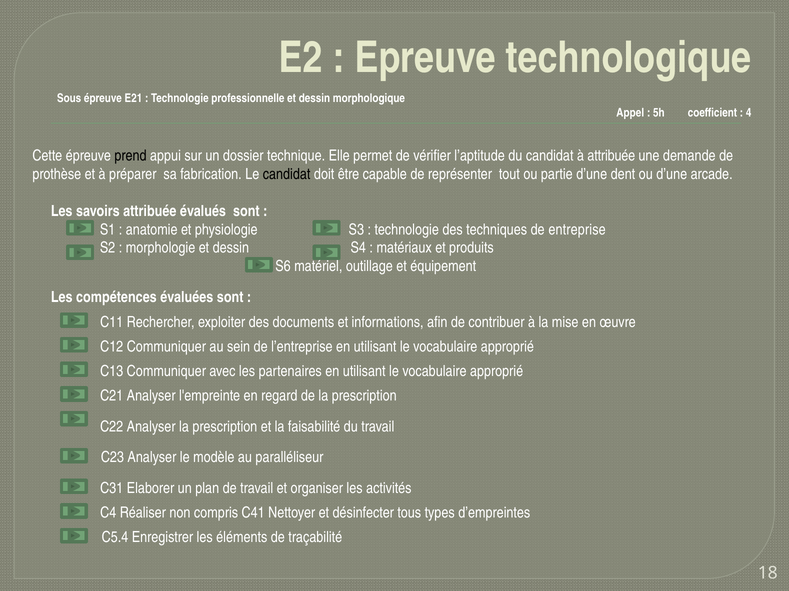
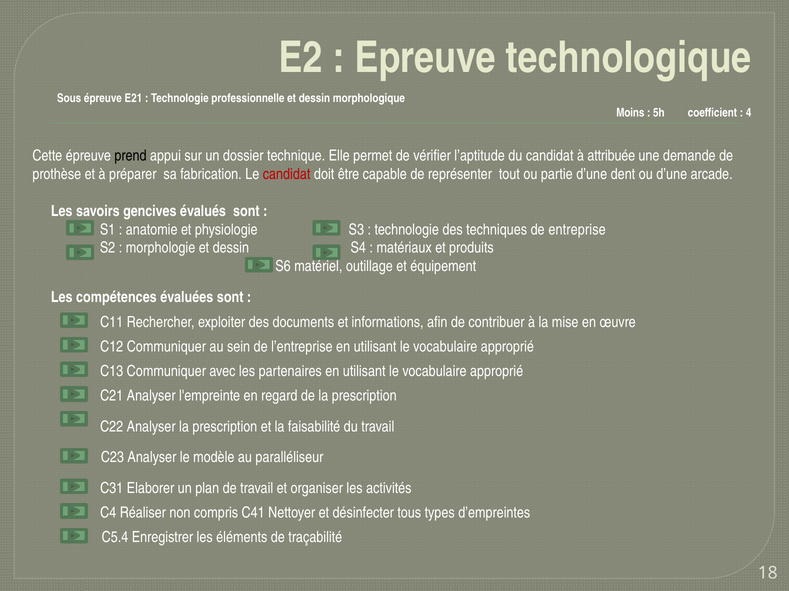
Appel: Appel -> Moins (630, 113)
candidat colour: black -> red (287, 174)
savoirs attribuée: attribuée -> gencives (150, 211)
